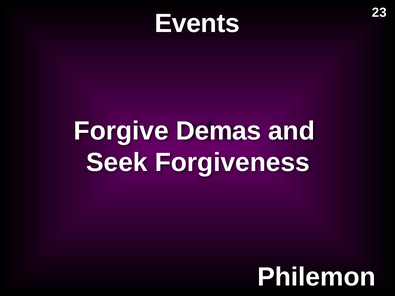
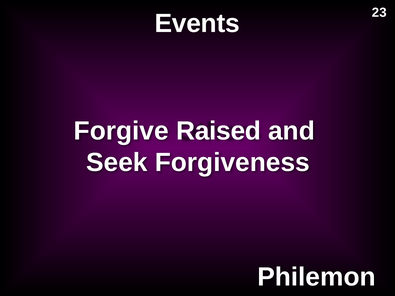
Demas: Demas -> Raised (219, 131)
